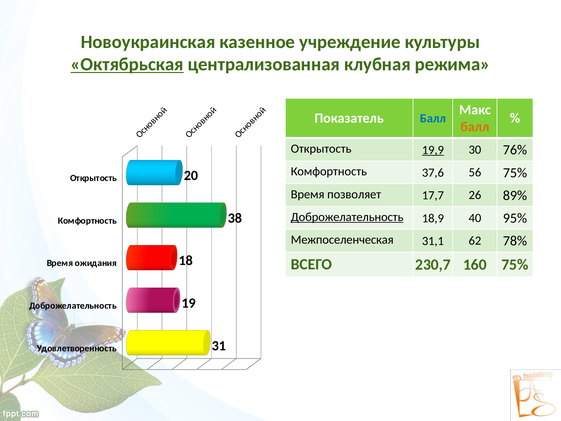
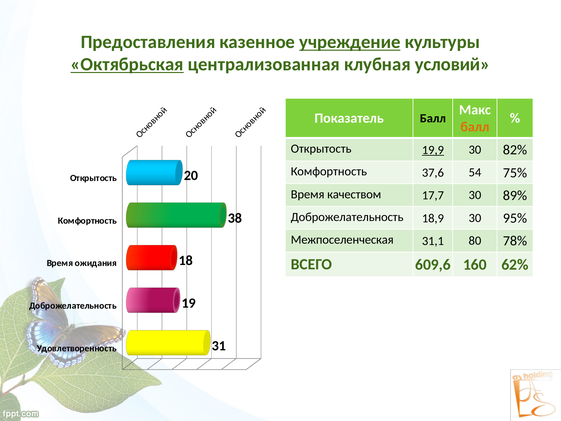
Новоукраинская: Новоукраинская -> Предоставления (148, 42)
учреждение underline: none -> present (350, 42)
режима: режима -> условий (453, 64)
Балл colour: blue -> black (433, 118)
76%: 76% -> 82% (515, 150)
56: 56 -> 54 (475, 172)
позволяет: позволяет -> качеством (354, 194)
17,7 26: 26 -> 30 (475, 195)
Доброжелательность underline: present -> none (347, 217)
18,9 40: 40 -> 30 (475, 218)
62: 62 -> 80 (475, 241)
230,7: 230,7 -> 609,6 (433, 265)
160 75%: 75% -> 62% (515, 265)
